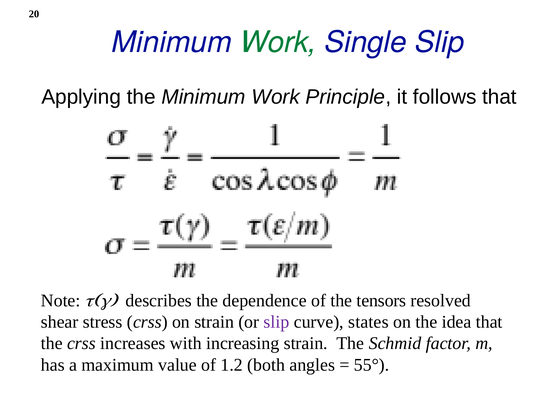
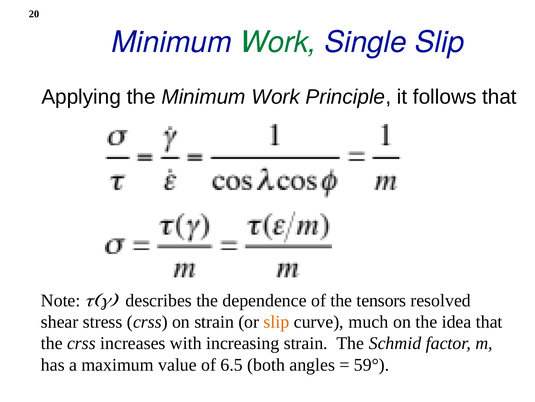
slip colour: purple -> orange (277, 321)
states: states -> much (368, 321)
1.2: 1.2 -> 6.5 (232, 364)
55°: 55° -> 59° (372, 364)
